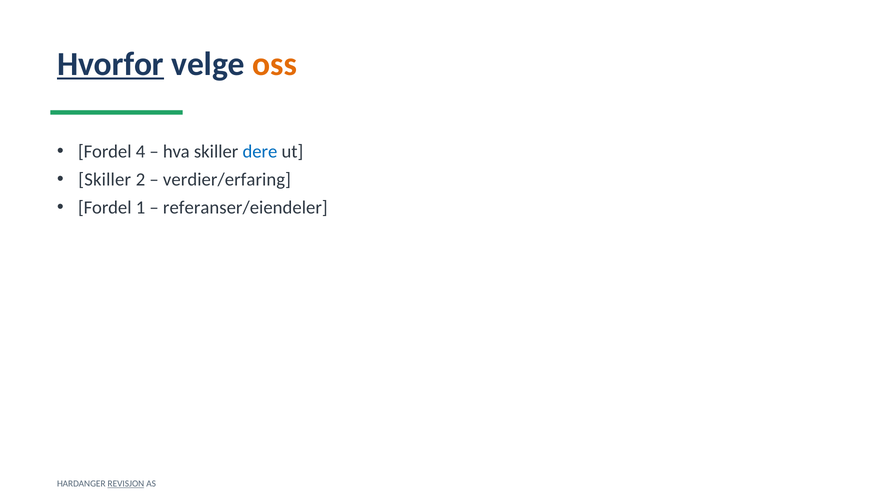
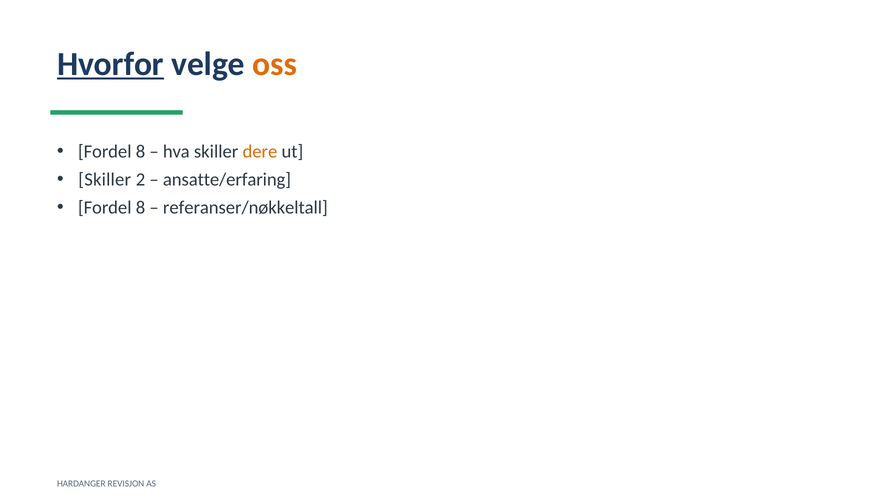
4: 4 -> 8 (141, 152)
dere colour: blue -> orange (260, 152)
verdier/erfaring: verdier/erfaring -> ansatte/erfaring (227, 180)
1: 1 -> 8 (141, 208)
referanser/eiendeler: referanser/eiendeler -> referanser/nøkkeltall (245, 208)
REVISJON underline: present -> none (126, 484)
